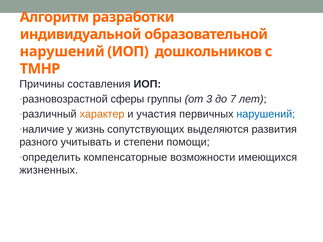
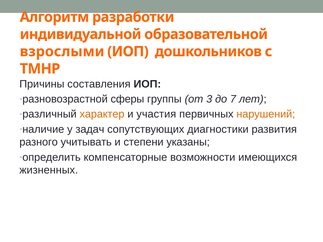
нарушений: нарушений -> взрослыми (62, 52)
нарушений colour: blue -> orange (266, 114)
жизнь: жизнь -> задач (90, 129)
выделяются: выделяются -> диагностики (218, 129)
помощи: помощи -> указаны (188, 142)
